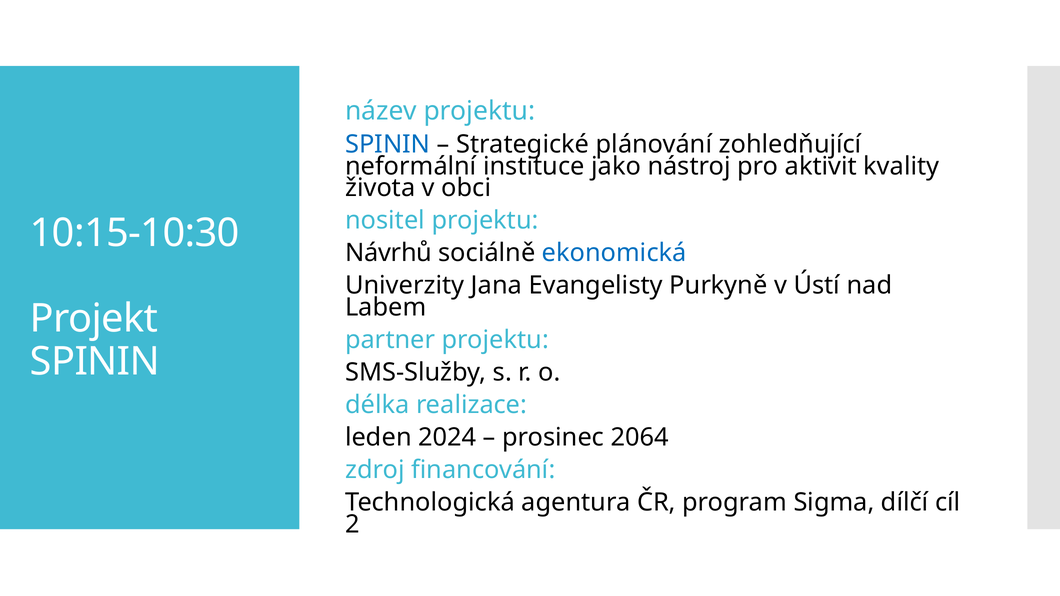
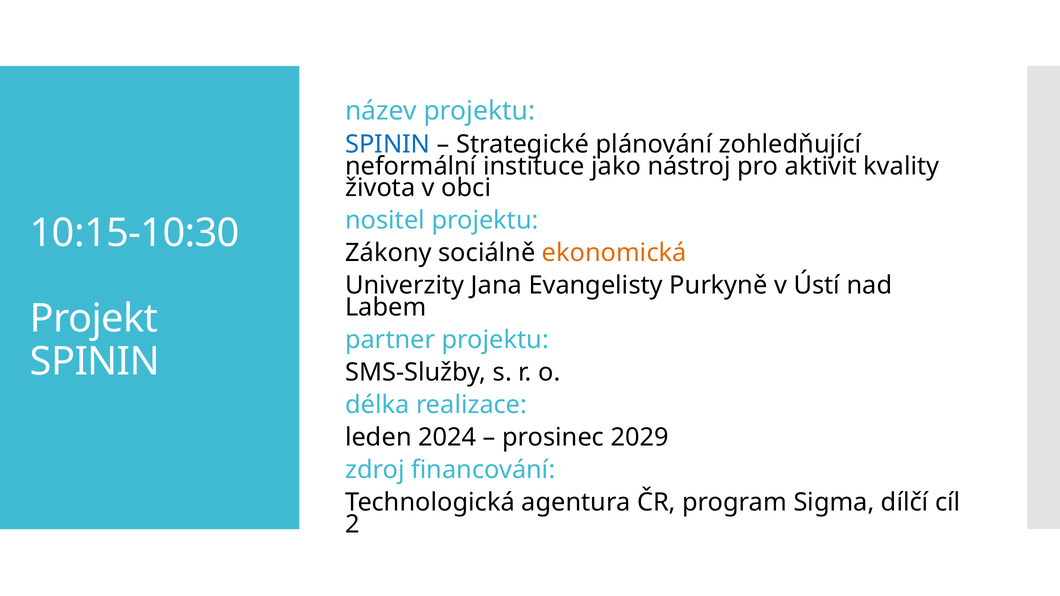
Návrhů: Návrhů -> Zákony (388, 253)
ekonomická colour: blue -> orange (614, 253)
2064: 2064 -> 2029 (640, 438)
